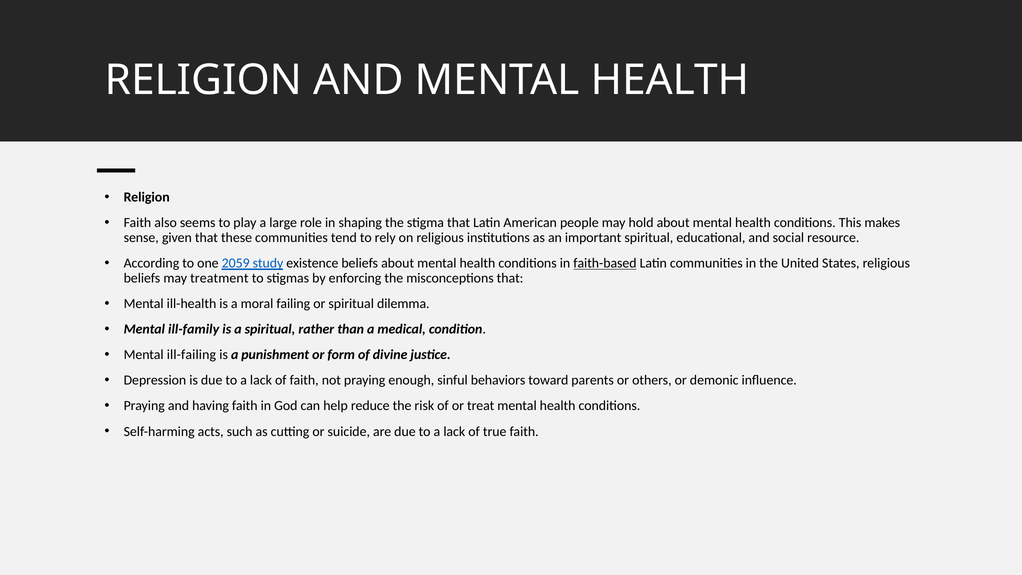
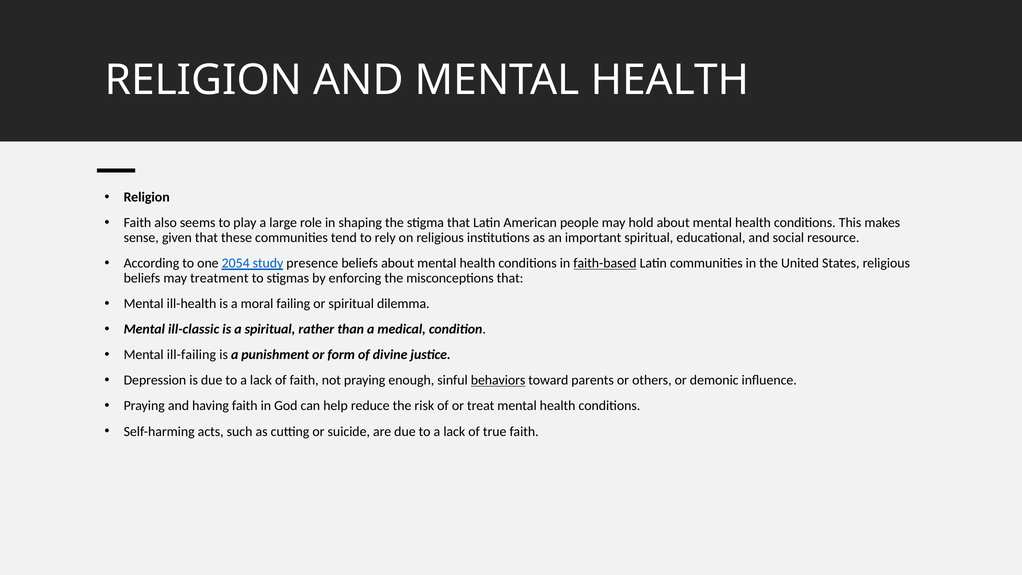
2059: 2059 -> 2054 (236, 263)
existence: existence -> presence (312, 263)
ill-family: ill-family -> ill-classic (194, 329)
behaviors underline: none -> present (498, 380)
